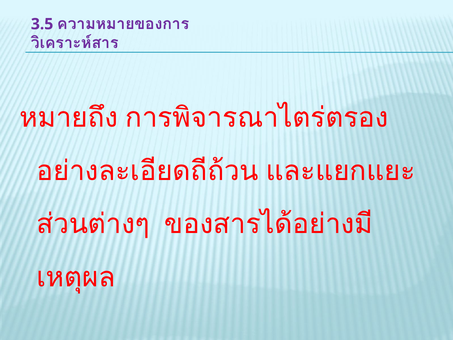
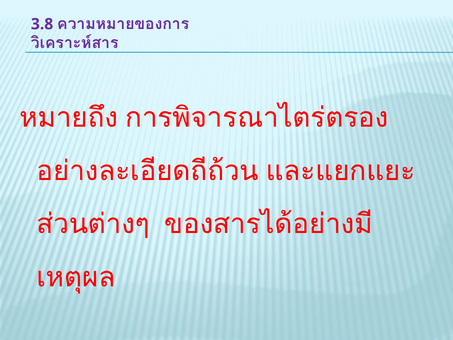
3.5: 3.5 -> 3.8 (42, 24)
